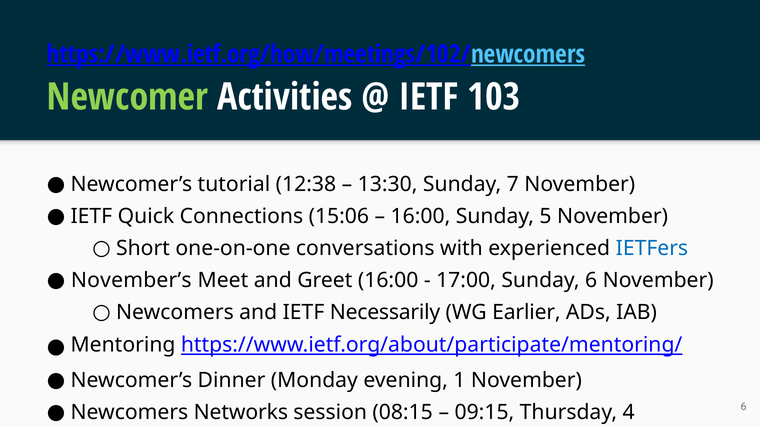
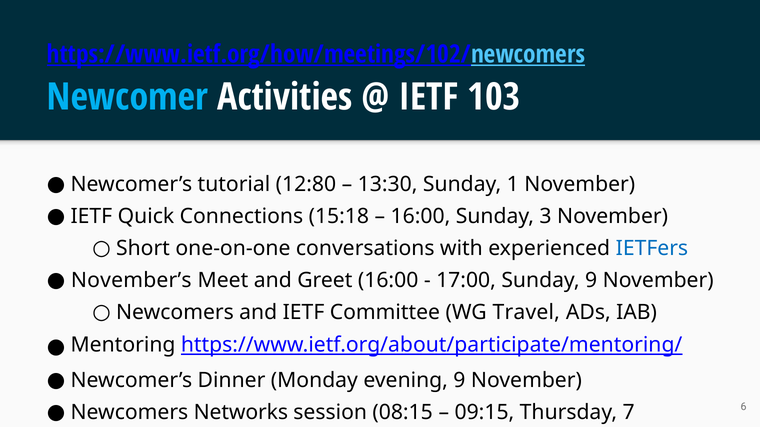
Newcomer colour: light green -> light blue (127, 97)
12:38: 12:38 -> 12:80 (306, 184)
7: 7 -> 1 (513, 184)
15:06: 15:06 -> 15:18 (339, 216)
5: 5 -> 3 (546, 216)
Sunday 6: 6 -> 9 (591, 281)
Necessarily: Necessarily -> Committee (385, 313)
Earlier: Earlier -> Travel (526, 313)
evening 1: 1 -> 9 (459, 381)
4: 4 -> 7 (629, 413)
